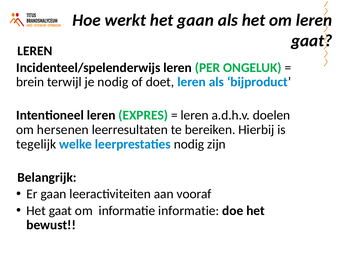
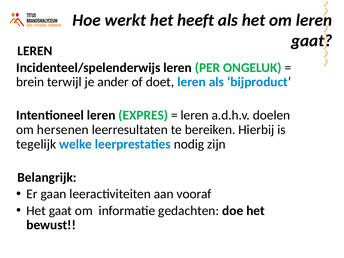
het gaan: gaan -> heeft (196, 20)
je nodig: nodig -> ander (113, 82)
informatie informatie: informatie -> gedachten (189, 211)
